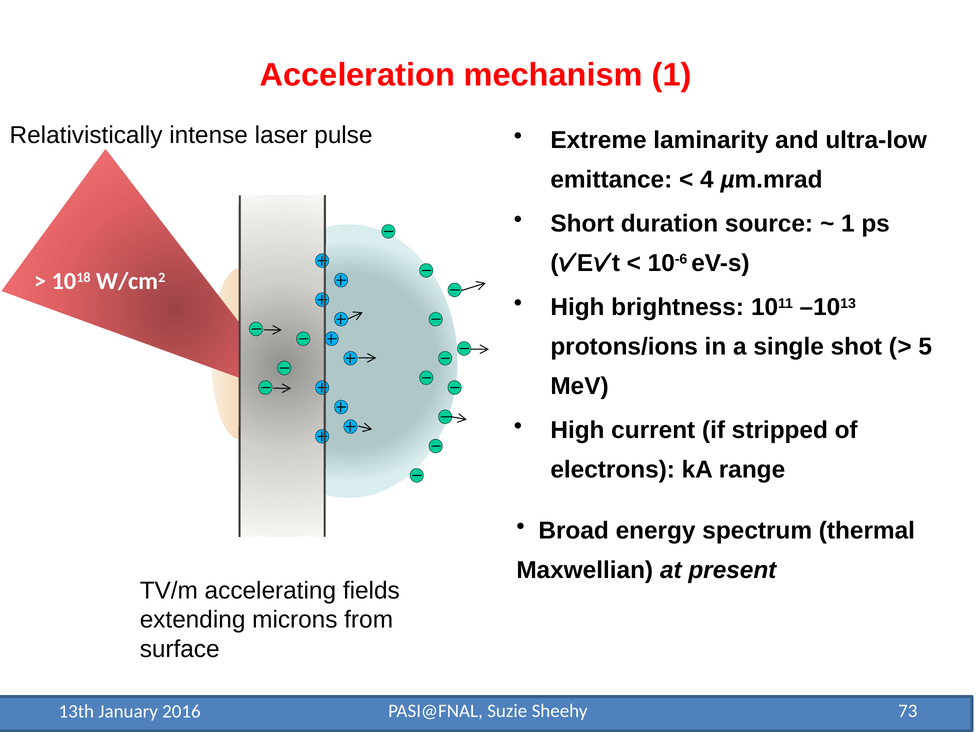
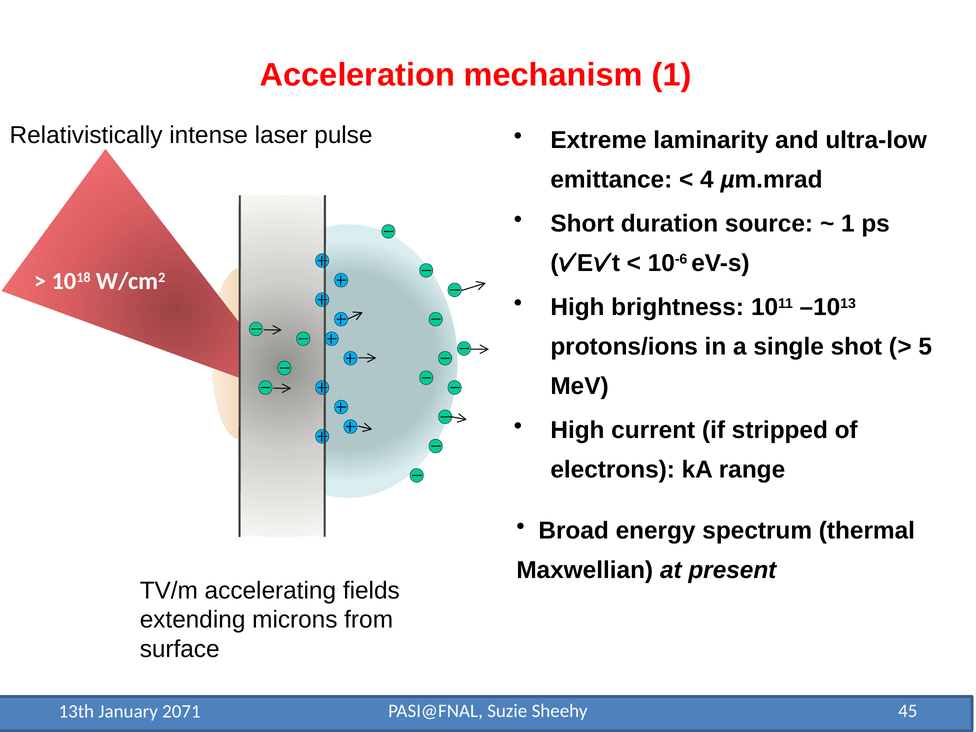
73: 73 -> 45 (908, 711)
2016: 2016 -> 2071 (181, 711)
